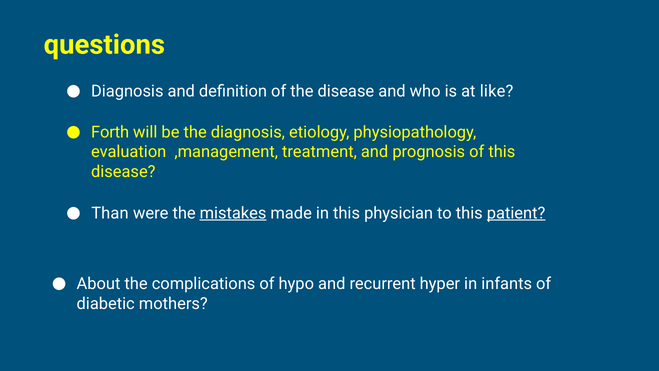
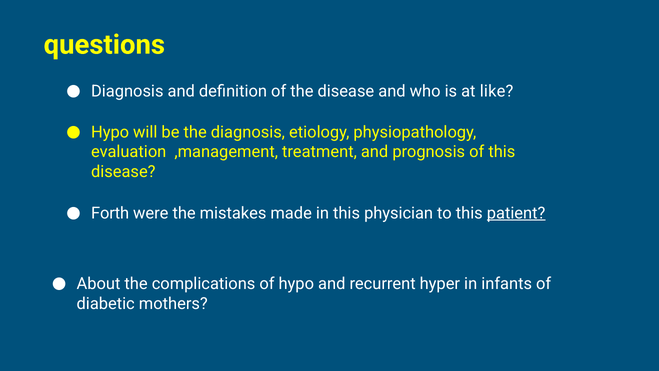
Forth: Forth -> Hypo (110, 132)
Than: Than -> Forth (110, 213)
mistakes underline: present -> none (233, 213)
